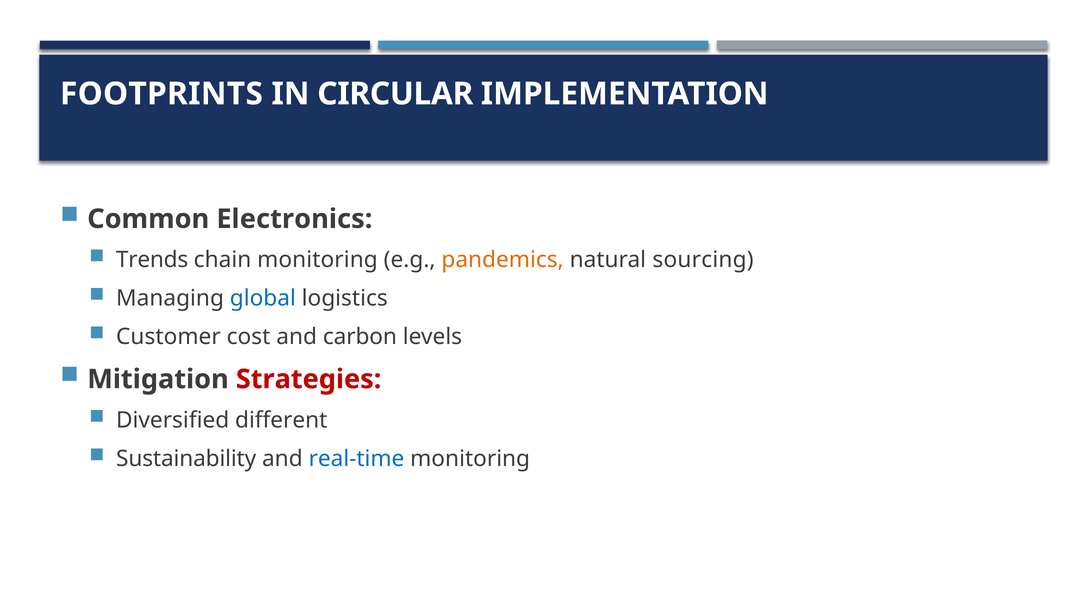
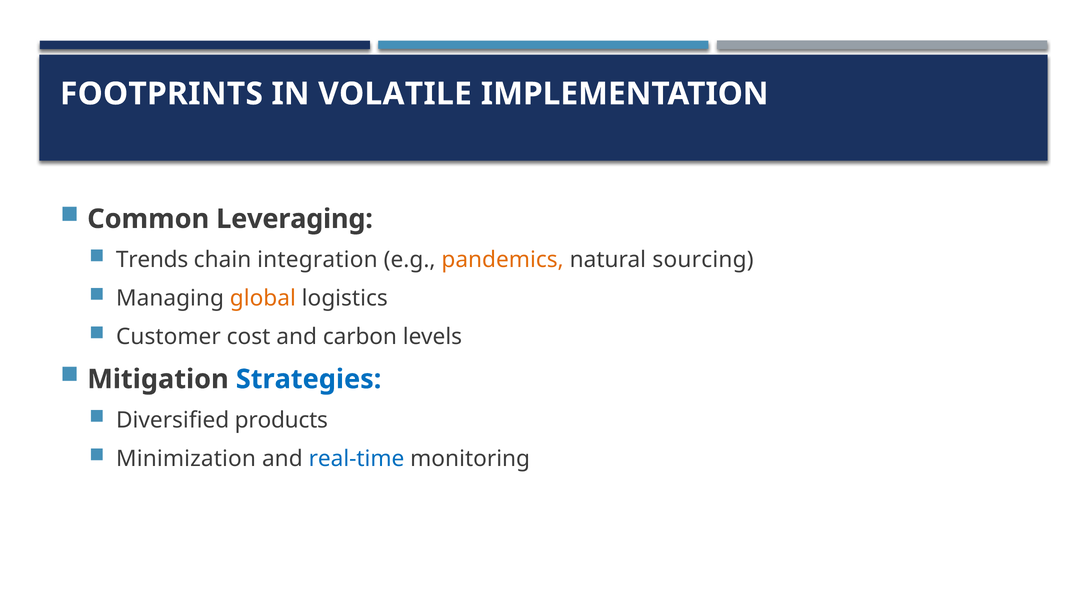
CIRCULAR: CIRCULAR -> VOLATILE (395, 94)
Electronics: Electronics -> Leveraging (295, 219)
chain monitoring: monitoring -> integration (317, 260)
global colour: blue -> orange (263, 299)
Strategies colour: red -> blue (309, 380)
different: different -> products (281, 420)
Sustainability: Sustainability -> Minimization (186, 459)
